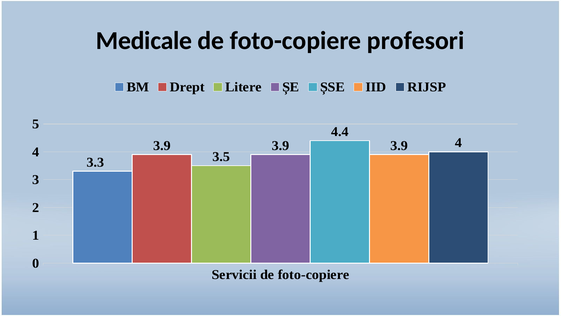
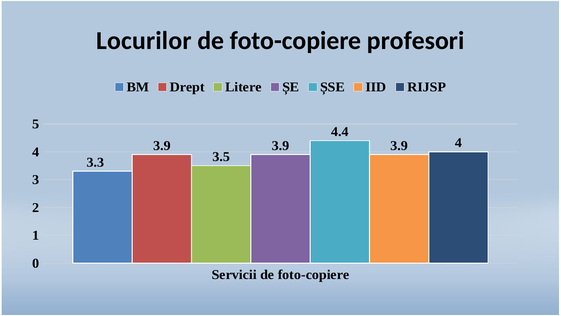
Medicale: Medicale -> Locurilor (144, 41)
